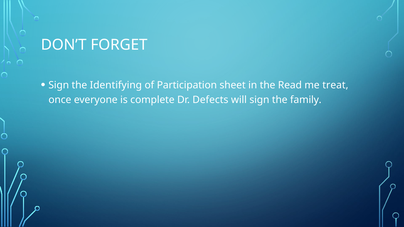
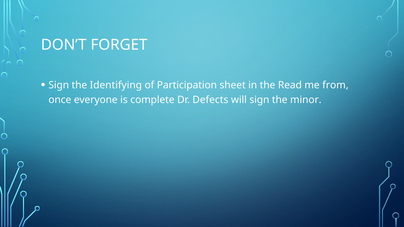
treat: treat -> from (335, 85)
family: family -> minor (306, 100)
